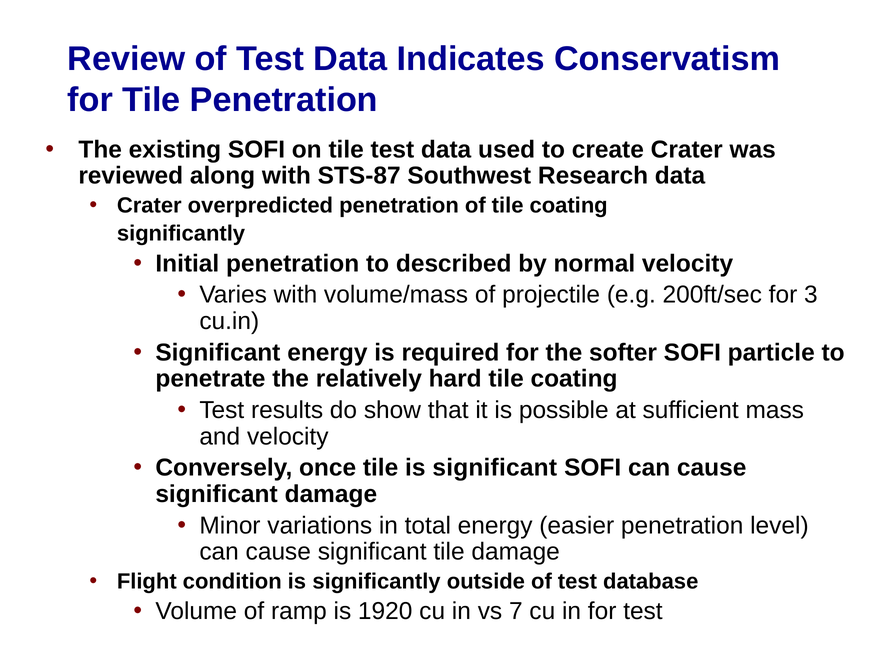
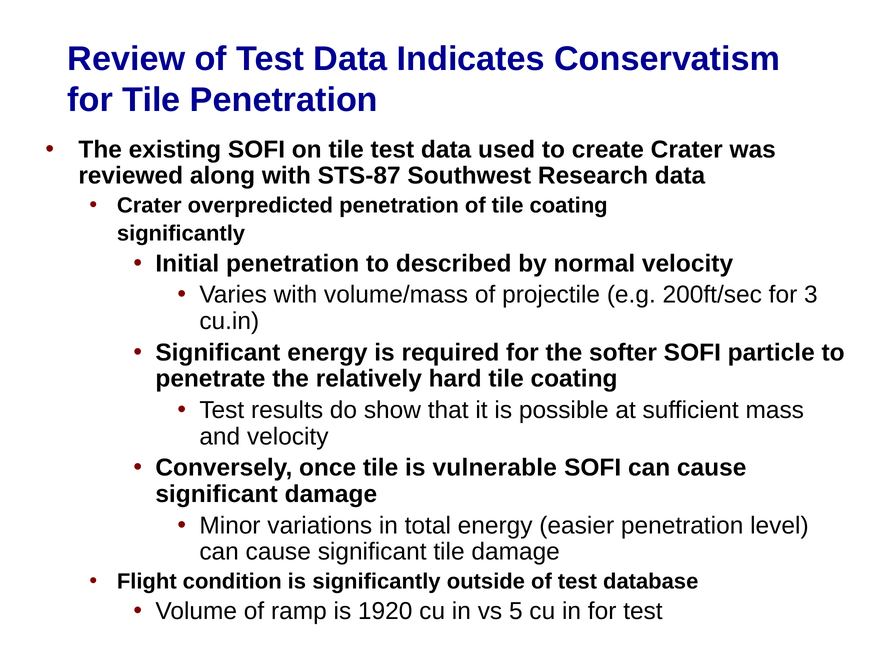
is significant: significant -> vulnerable (495, 468)
7: 7 -> 5 (516, 611)
